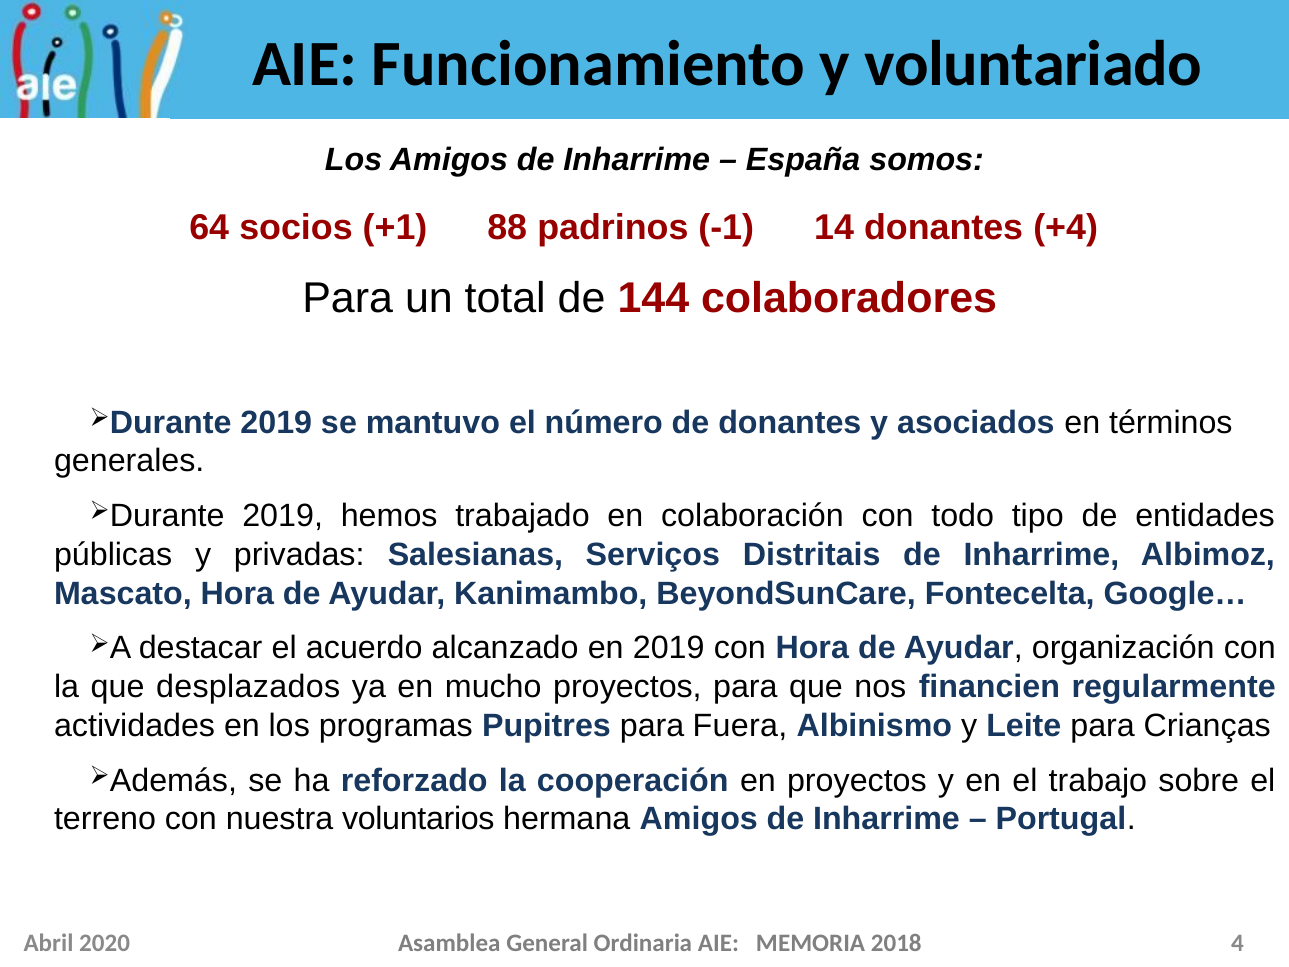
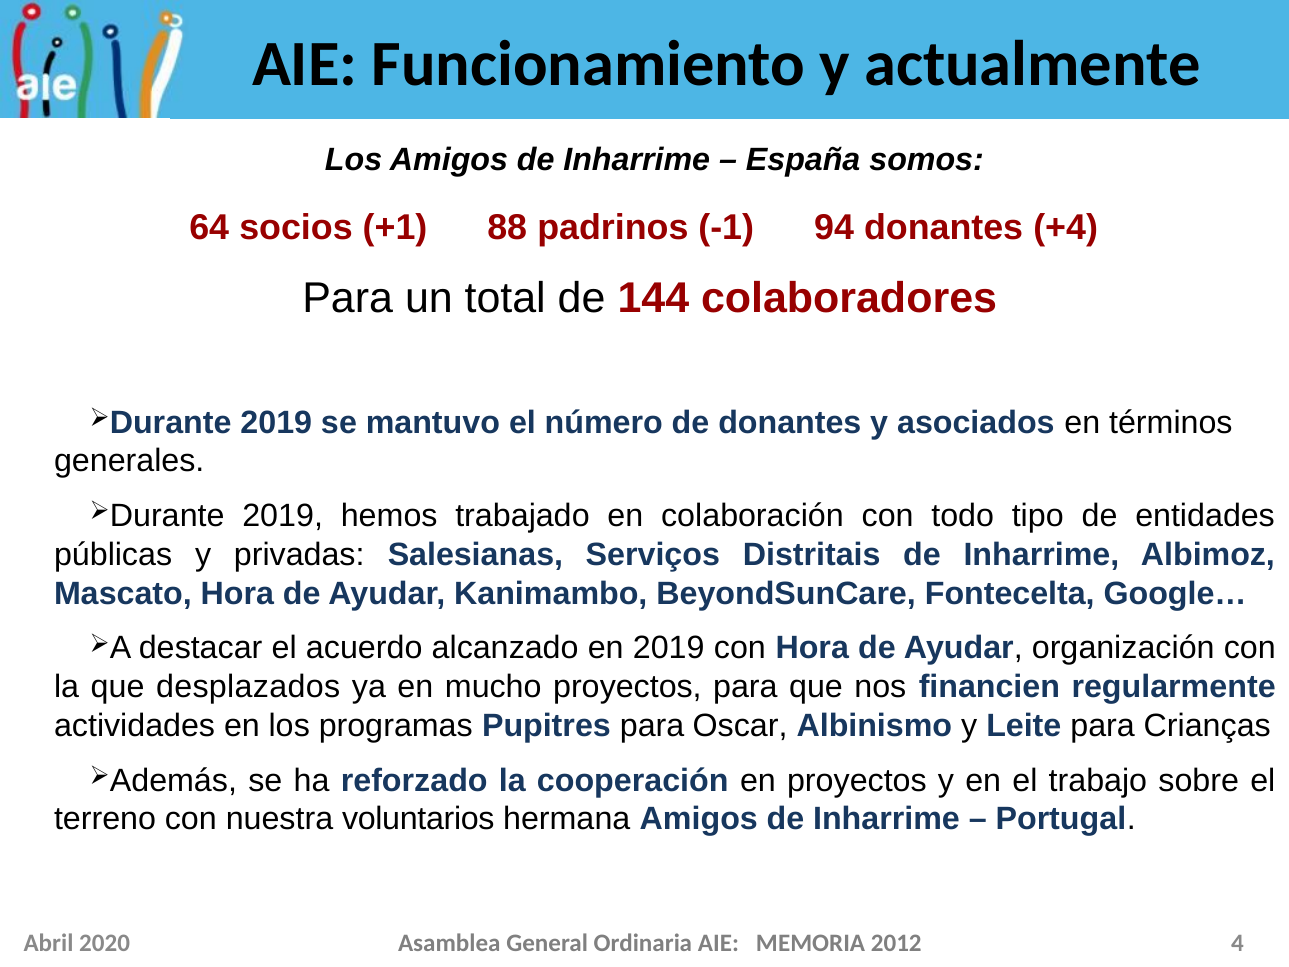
voluntariado: voluntariado -> actualmente (1033, 64)
14: 14 -> 94 (834, 228)
Fuera: Fuera -> Oscar (740, 726)
2018: 2018 -> 2012 (896, 943)
